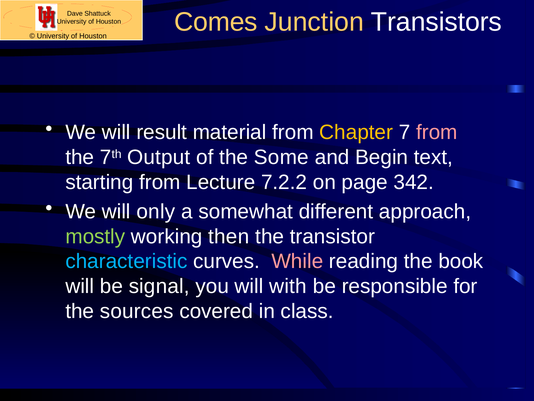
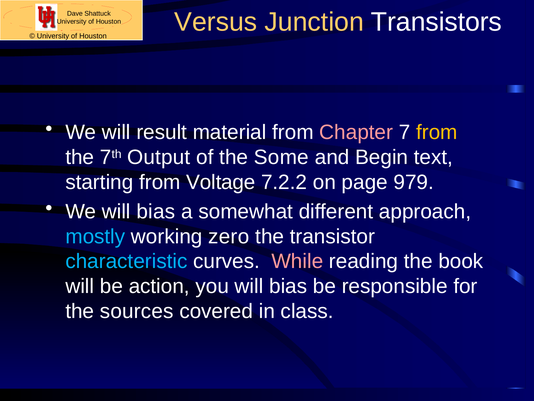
Comes: Comes -> Versus (216, 22)
Chapter colour: yellow -> pink (356, 132)
from colour: pink -> yellow (437, 132)
Lecture: Lecture -> Voltage (221, 182)
342: 342 -> 979 (414, 182)
We will only: only -> bias (156, 211)
mostly colour: light green -> light blue (95, 236)
then: then -> zero (229, 236)
signal: signal -> action (159, 286)
you will with: with -> bias (288, 286)
